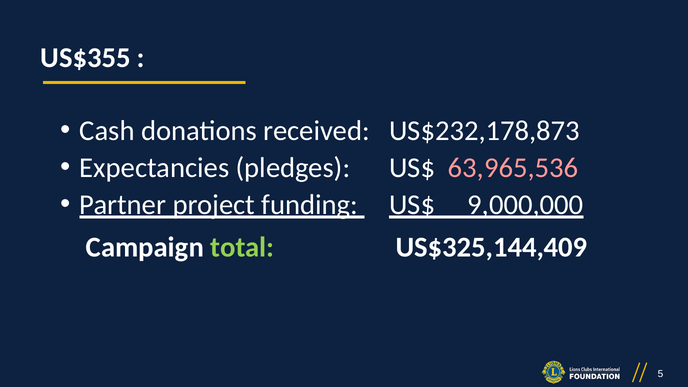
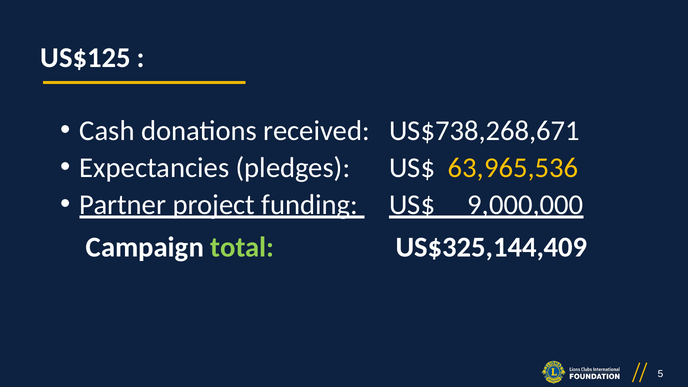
US$355: US$355 -> US$125 (85, 58)
US$232,178,873: US$232,178,873 -> US$738,268,671 (484, 131)
63,965,536 colour: pink -> yellow (513, 168)
